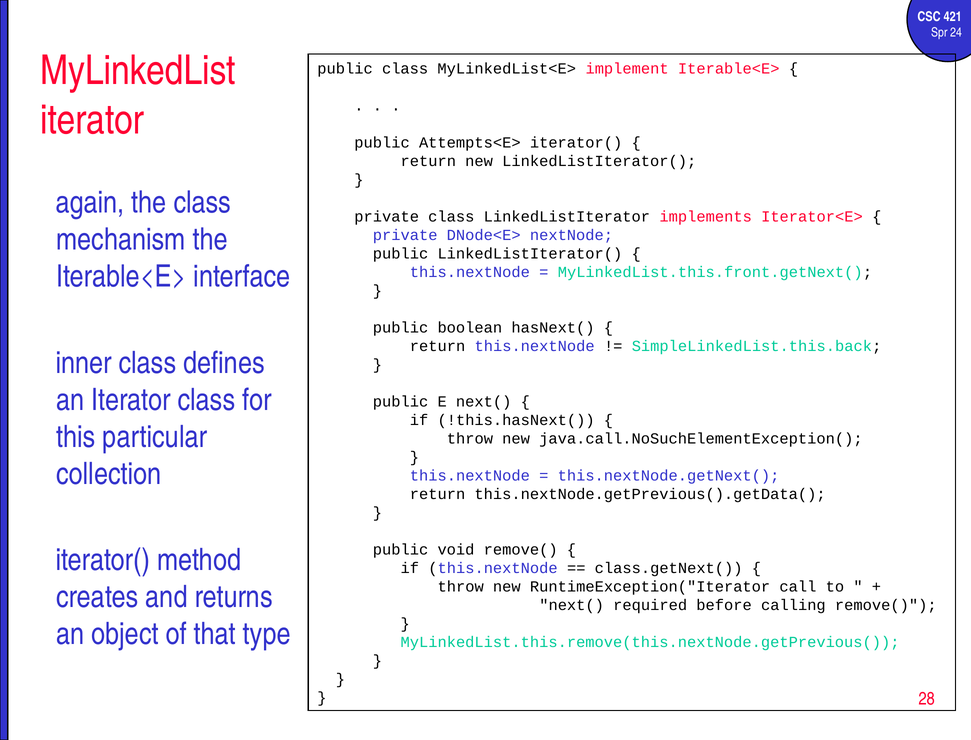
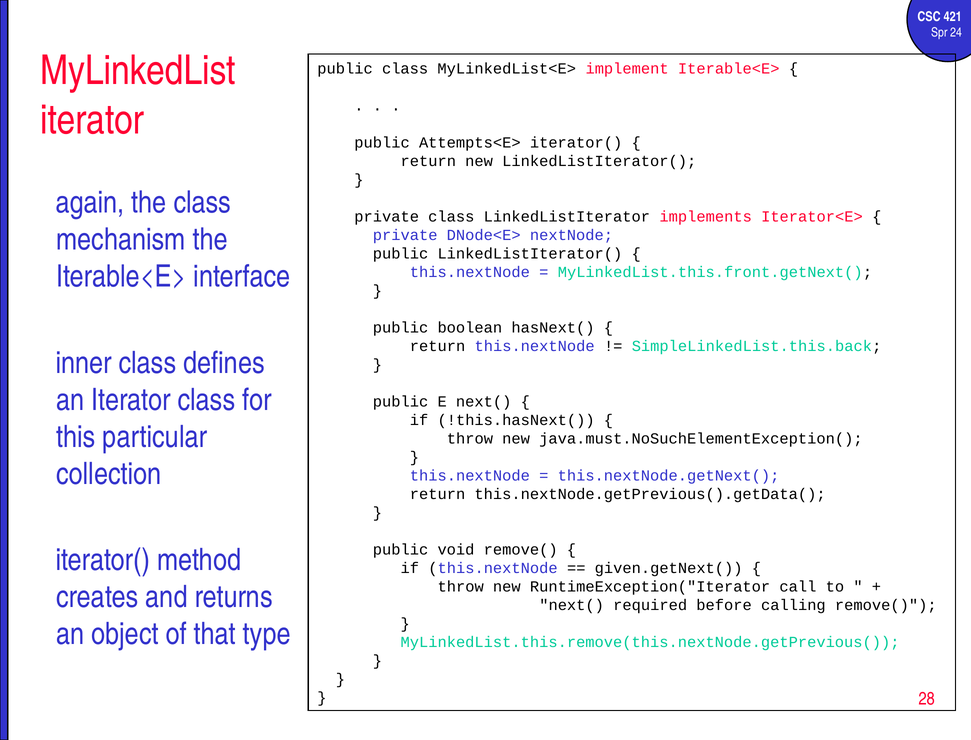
java.call.NoSuchElementException(: java.call.NoSuchElementException( -> java.must.NoSuchElementException( (701, 439)
class.getNext(: class.getNext( -> given.getNext( (669, 568)
